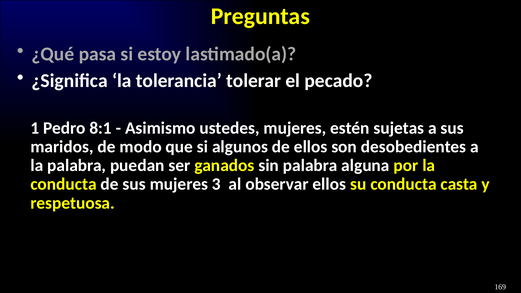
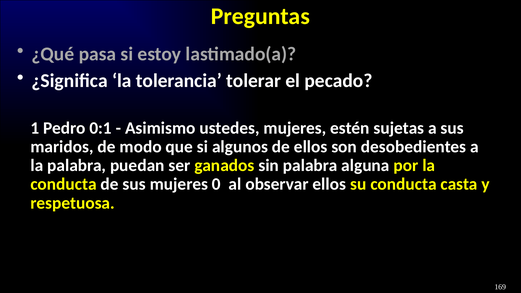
8:1: 8:1 -> 0:1 (101, 128)
3: 3 -> 0 (216, 184)
